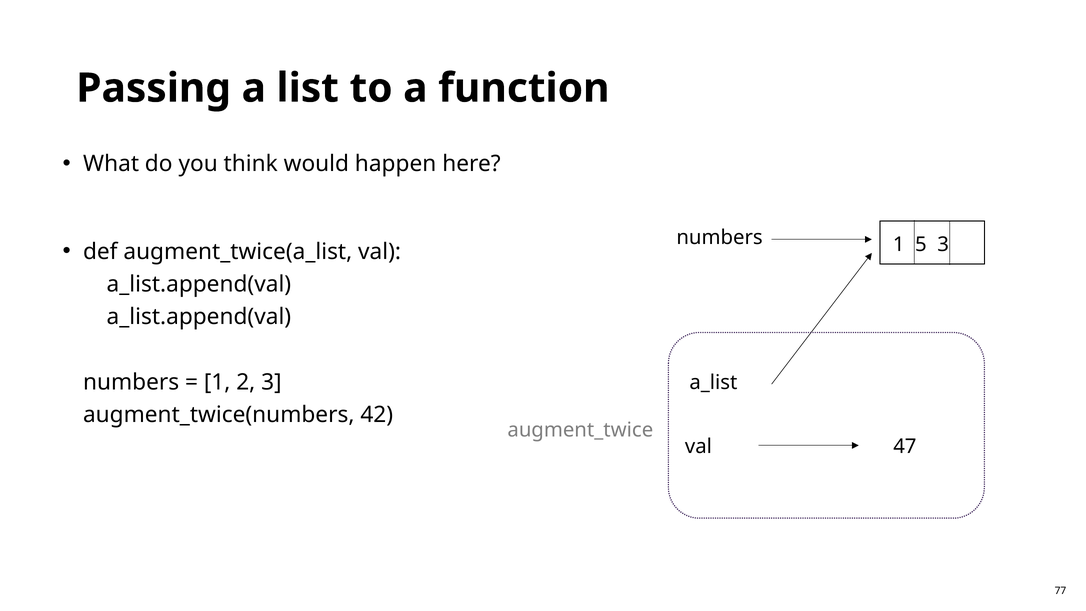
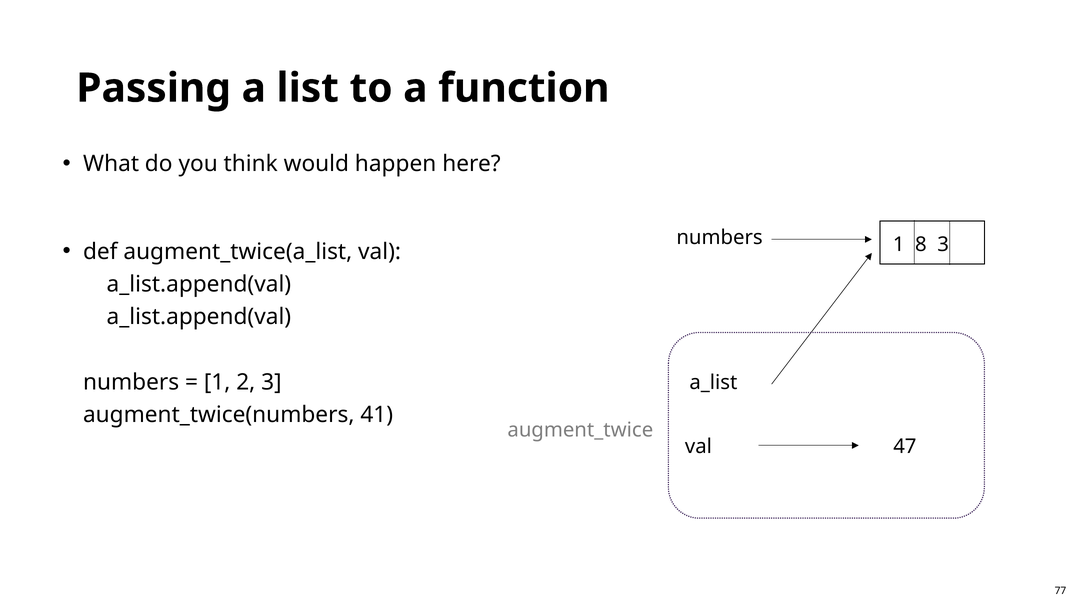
5: 5 -> 8 (921, 244)
42: 42 -> 41 (377, 415)
